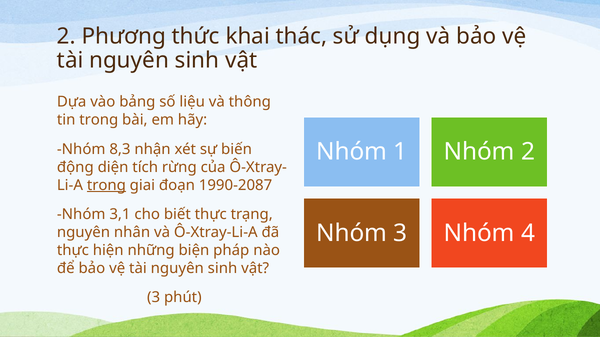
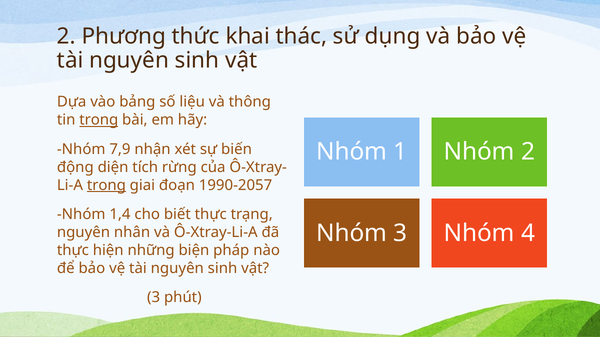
trong underline: none -> present (99, 120)
8,3: 8,3 -> 7,9 (120, 149)
1990-2087: 1990-2087 -> 1990-2057 (236, 185)
3,1: 3,1 -> 1,4 (120, 215)
